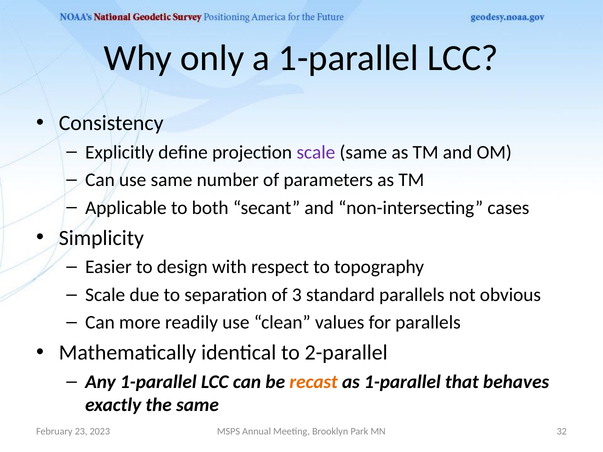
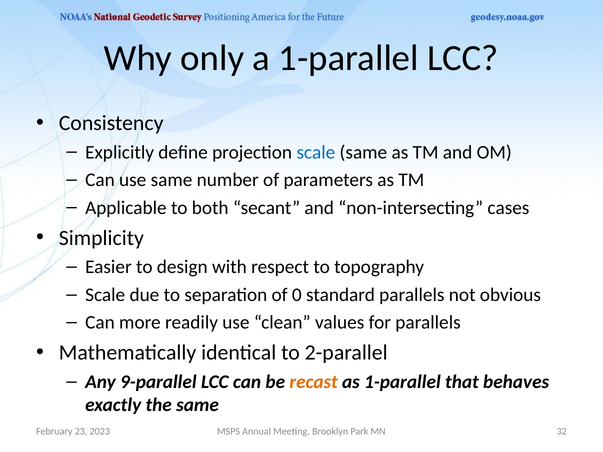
scale colour: purple -> blue (316, 152)
3: 3 -> 0 (297, 295)
Any 1-parallel: 1-parallel -> 9-parallel (158, 382)
